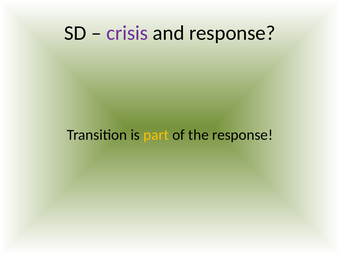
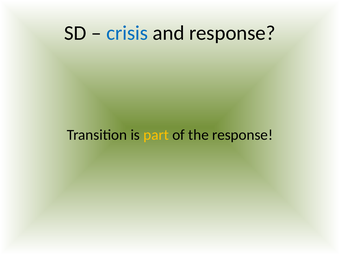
crisis colour: purple -> blue (127, 33)
